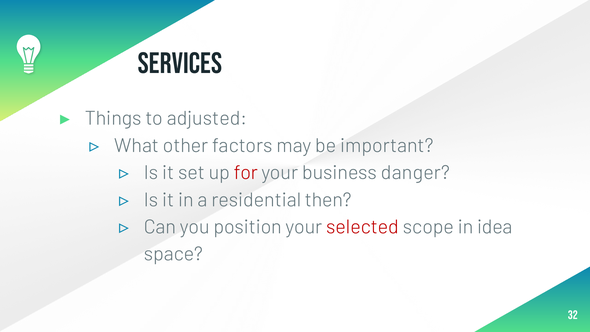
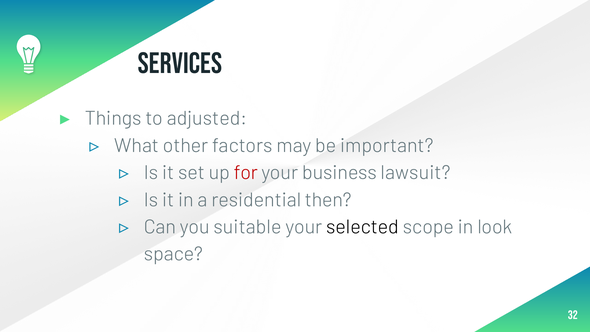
danger: danger -> lawsuit (416, 173)
position: position -> suitable (248, 227)
selected colour: red -> black (363, 227)
idea: idea -> look (495, 227)
